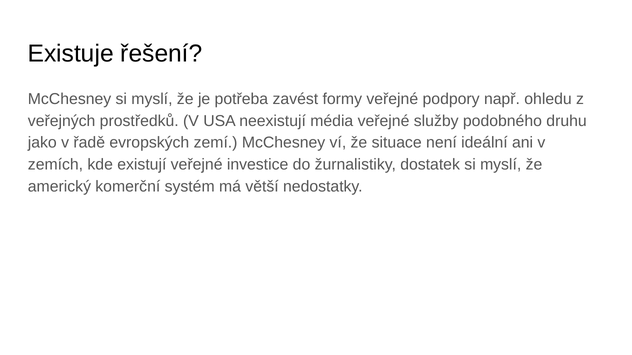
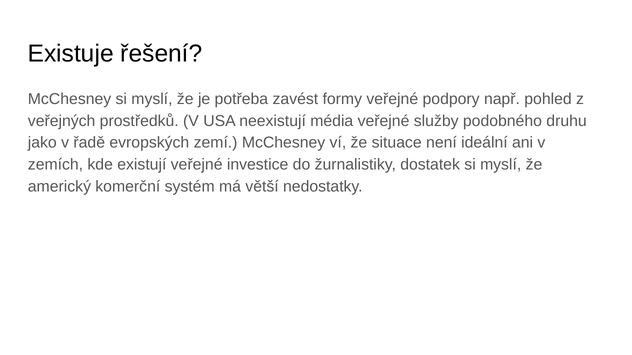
ohledu: ohledu -> pohled (548, 99)
